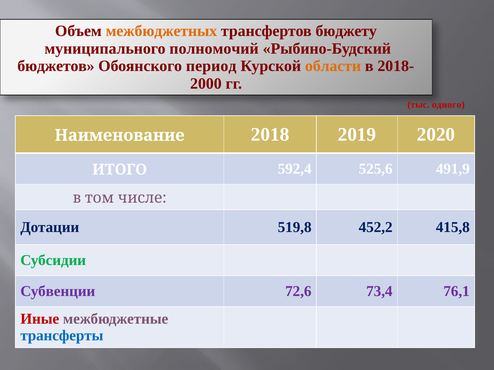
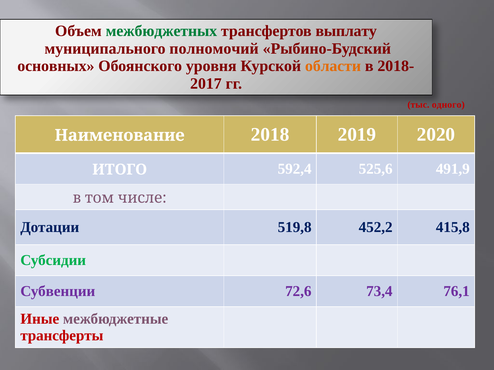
межбюджетных colour: orange -> green (161, 31)
бюджету: бюджету -> выплату (346, 31)
бюджетов: бюджетов -> основных (56, 66)
период: период -> уровня (211, 66)
2000: 2000 -> 2017 (206, 84)
трансферты colour: blue -> red (62, 336)
